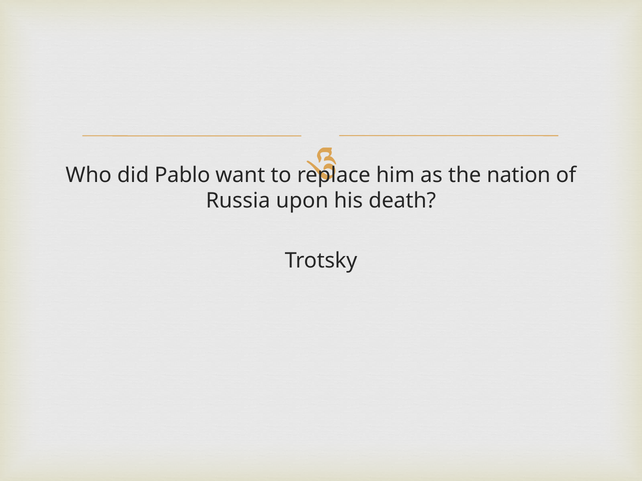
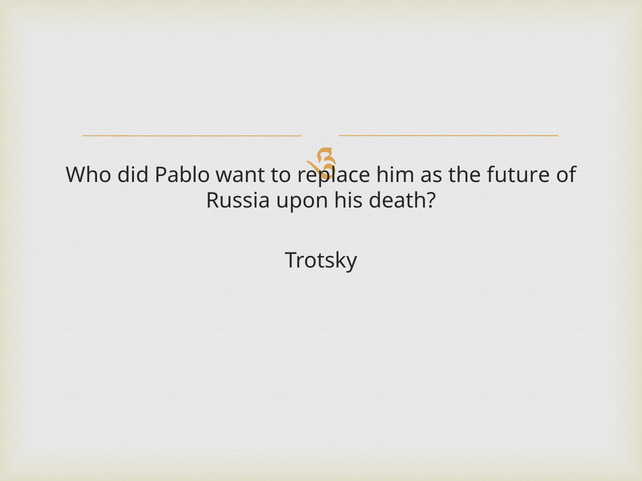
nation: nation -> future (518, 175)
